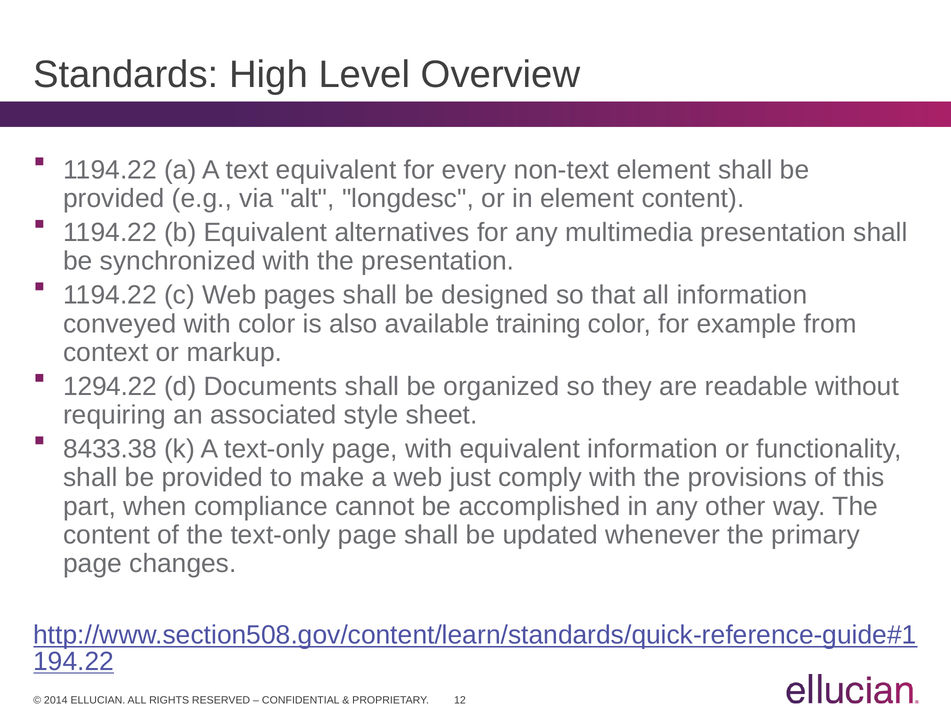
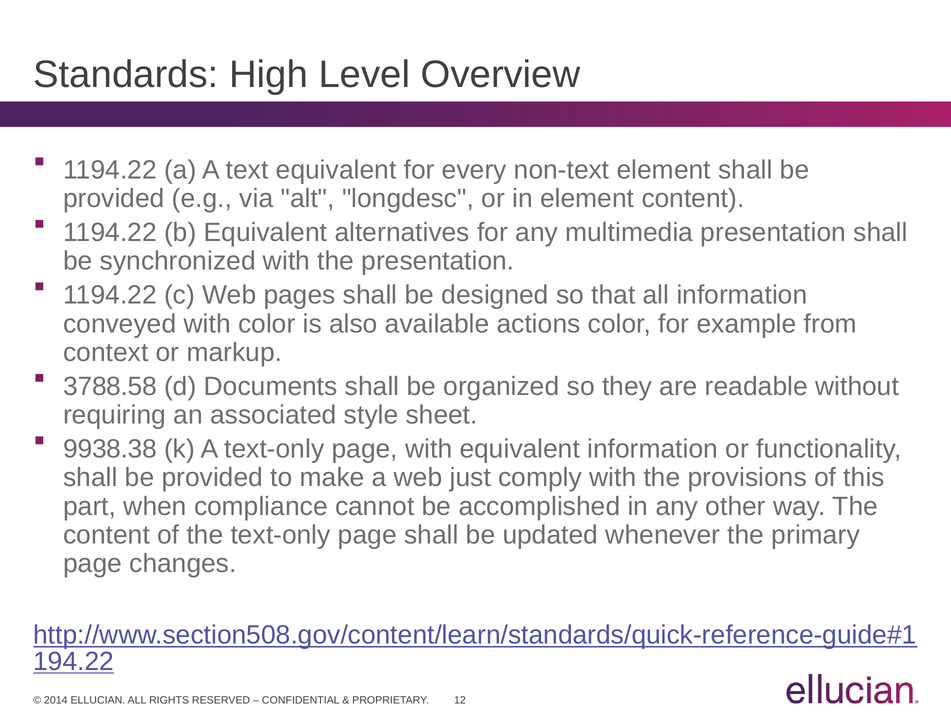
training: training -> actions (539, 324)
1294.22: 1294.22 -> 3788.58 (110, 387)
8433.38: 8433.38 -> 9938.38 (110, 449)
